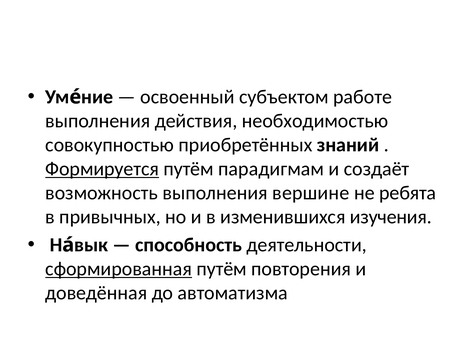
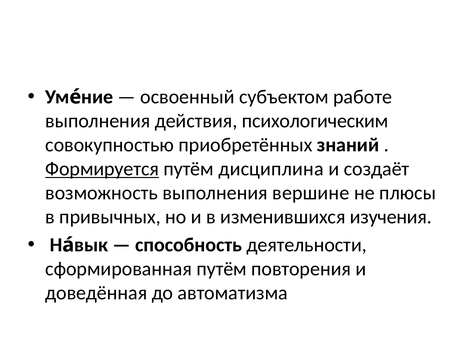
необходимостью: необходимостью -> психологическим (315, 121)
парадигмам: парадигмам -> дисциплина (271, 169)
ребята: ребята -> плюсы (408, 193)
сформированная underline: present -> none (119, 269)
